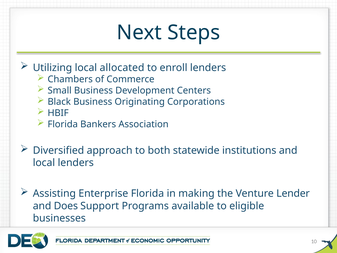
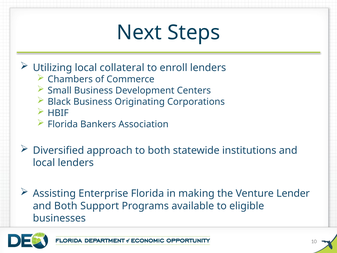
allocated: allocated -> collateral (122, 68)
and Does: Does -> Both (66, 206)
